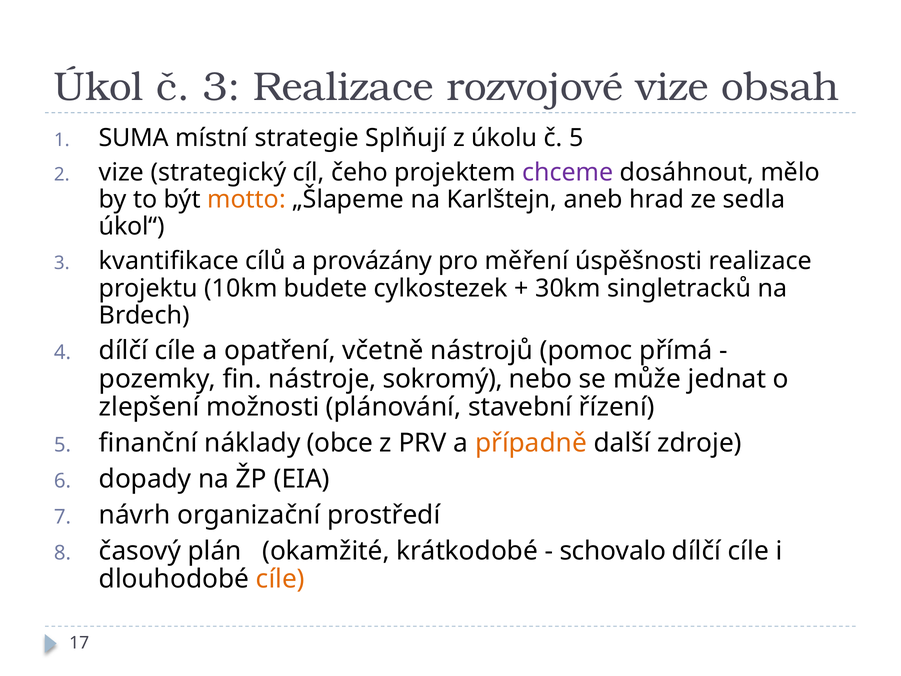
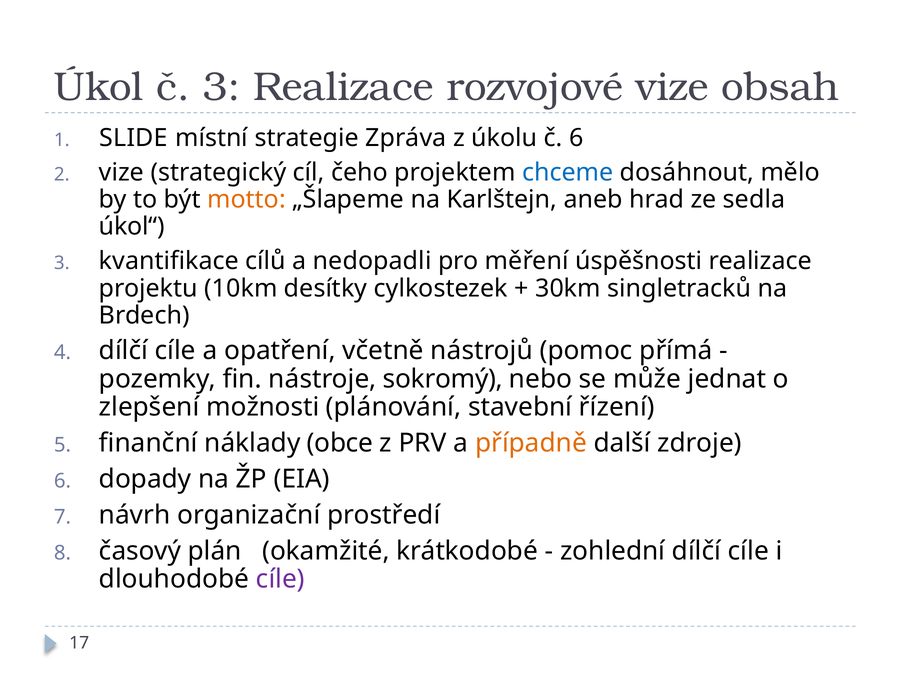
SUMA: SUMA -> SLIDE (134, 138)
Splňují: Splňují -> Zpráva (406, 138)
č 5: 5 -> 6 (576, 138)
chceme colour: purple -> blue (568, 173)
provázány: provázány -> nedopadli (372, 261)
budete: budete -> desítky (326, 288)
schovalo: schovalo -> zohlední (613, 551)
cíle colour: orange -> purple (280, 579)
